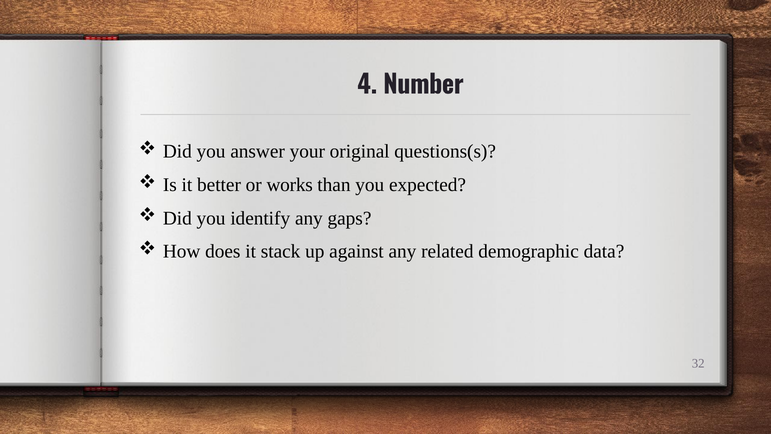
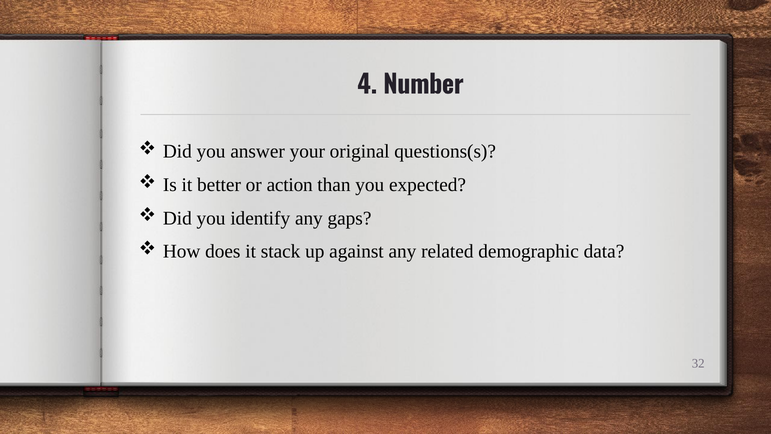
works: works -> action (290, 185)
